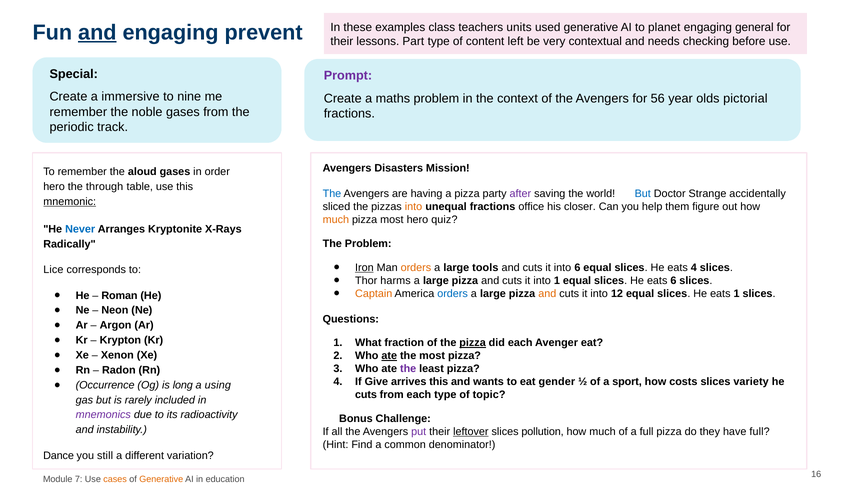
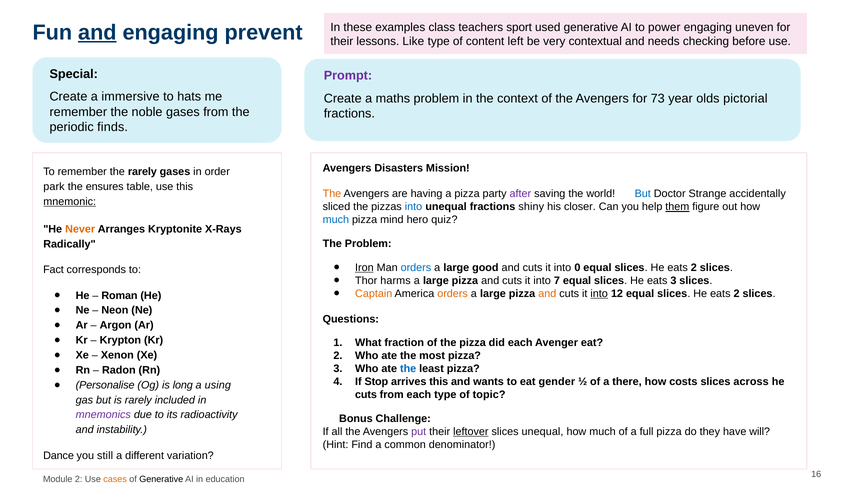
units: units -> sport (519, 27)
planet: planet -> power (664, 27)
general: general -> uneven (754, 27)
Part: Part -> Like (413, 41)
nine: nine -> hats (189, 97)
56: 56 -> 73 (658, 98)
track: track -> finds (113, 127)
the aloud: aloud -> rarely (142, 171)
hero: hero -> park (54, 186)
through: through -> ensures (105, 186)
The colour: blue -> orange (332, 194)
into colour: orange -> blue (414, 207)
office: office -> shiny (531, 207)
them underline: none -> present (677, 207)
much colour: orange -> blue (336, 220)
pizza most: most -> mind (392, 220)
Never colour: blue -> orange (80, 229)
orders colour: orange -> blue (416, 267)
tools: tools -> good (485, 267)
into 6: 6 -> 0 (577, 267)
4: 4 -> 2 (694, 267)
Lice: Lice -> Fact (53, 269)
into 1: 1 -> 7 (557, 280)
eats 6: 6 -> 3 (673, 280)
orders colour: blue -> orange (453, 293)
into underline: none -> present (599, 293)
1: 1 -> 2 (737, 293)
pizza underline: present -> none (473, 343)
ate underline: present -> none (389, 356)
the colour: purple -> blue (408, 368)
Give: Give -> Stop (376, 381)
sport: sport -> there (627, 381)
variety: variety -> across (751, 381)
Occurrence: Occurrence -> Personalise (105, 385)
slices pollution: pollution -> unequal (542, 431)
have full: full -> will (760, 431)
Module 7: 7 -> 2 (79, 479)
Generative colour: orange -> black (161, 479)
